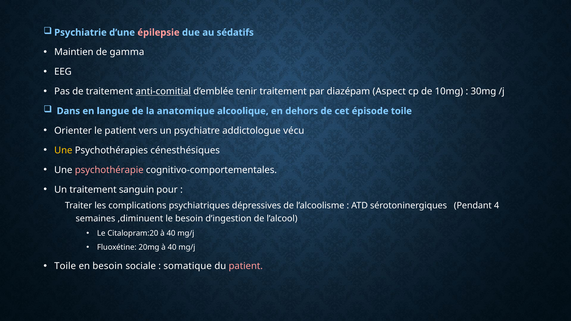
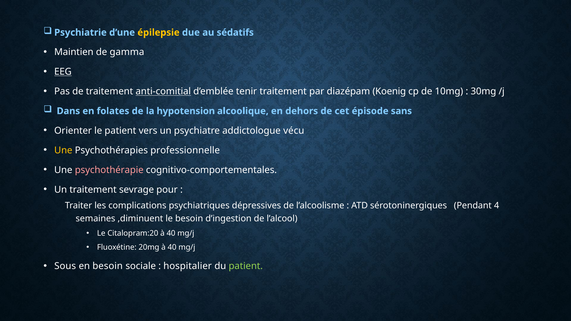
épilepsie colour: pink -> yellow (158, 33)
EEG underline: none -> present (63, 72)
Aspect: Aspect -> Koenig (389, 91)
langue: langue -> folates (113, 111)
anatomique: anatomique -> hypotension (186, 111)
épisode toile: toile -> sans (401, 111)
cénesthésiques: cénesthésiques -> professionnelle (185, 150)
sanguin: sanguin -> sevrage (137, 190)
Toile: Toile -> Sous (65, 266)
somatique: somatique -> hospitalier (188, 266)
patient colour: pink -> light green (246, 266)
